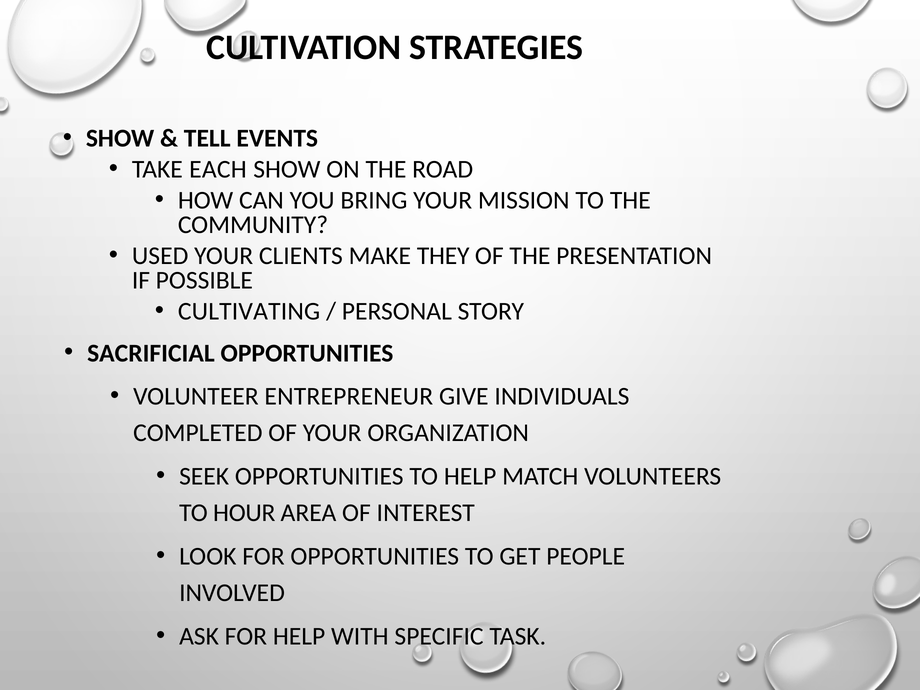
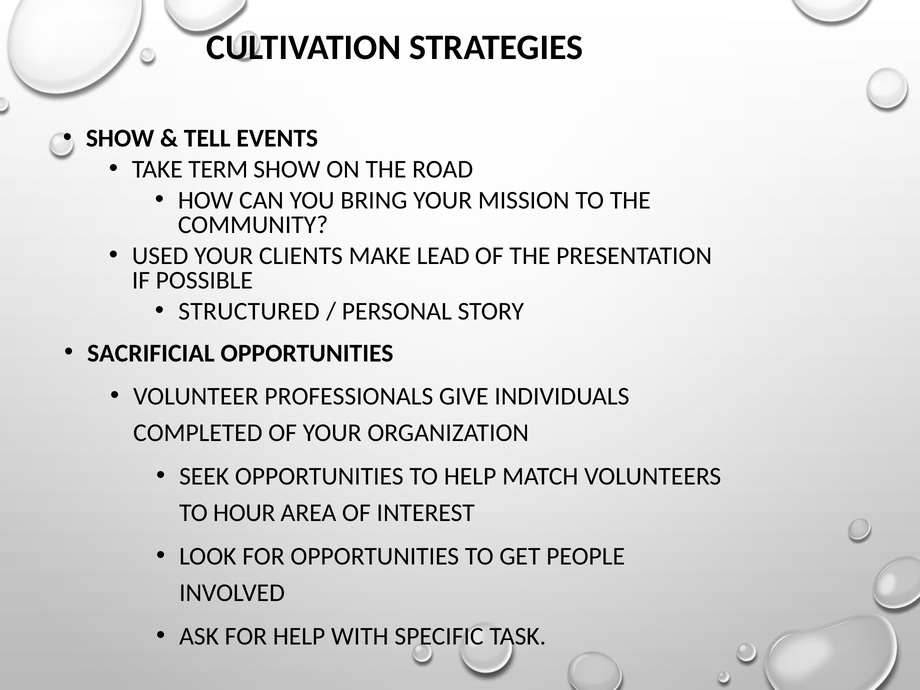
EACH: EACH -> TERM (218, 169)
THEY: THEY -> LEAD (443, 256)
CULTIVATING: CULTIVATING -> STRUCTURED (249, 311)
ENTREPRENEUR: ENTREPRENEUR -> PROFESSIONALS (349, 396)
